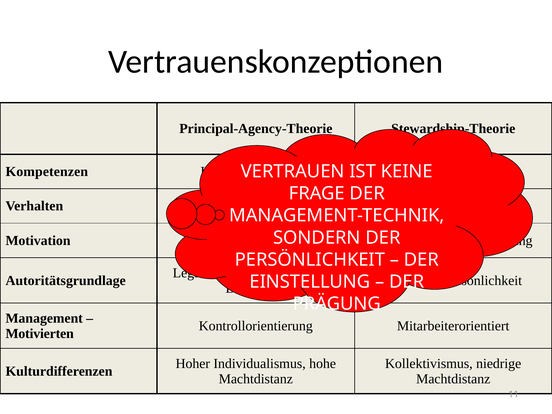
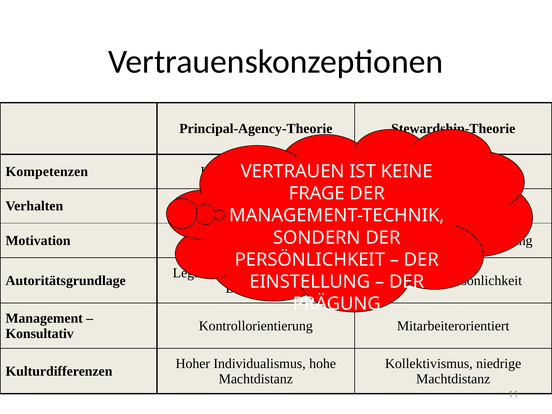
Motivierten: Motivierten -> Konsultativ (40, 333)
